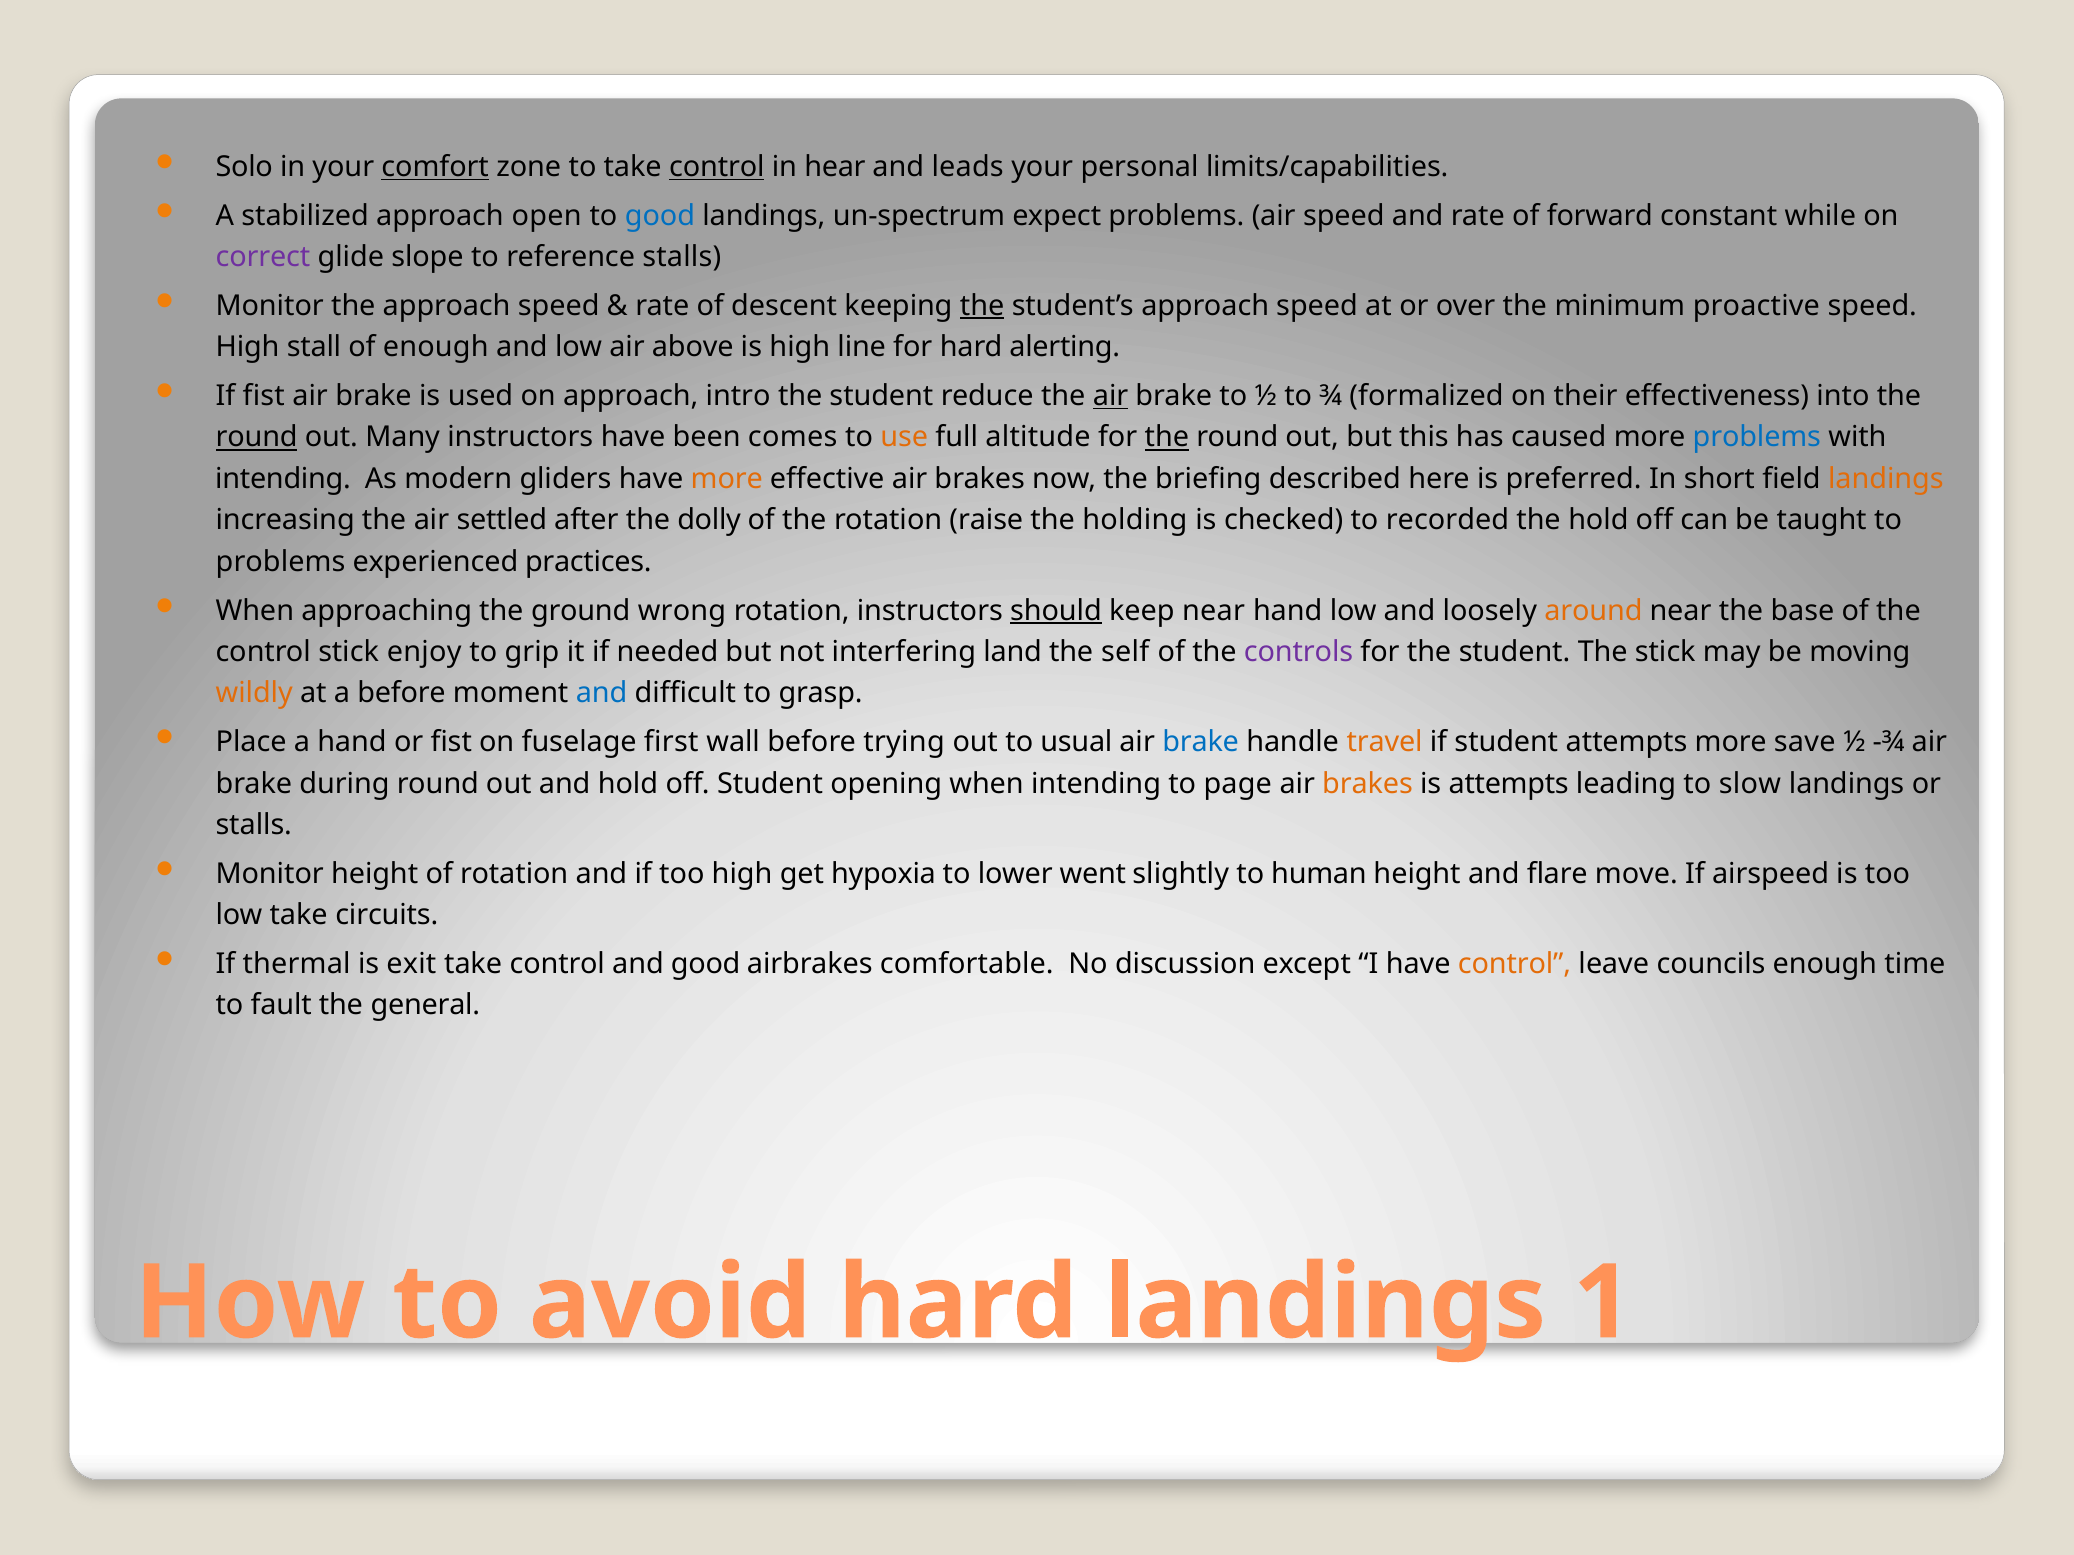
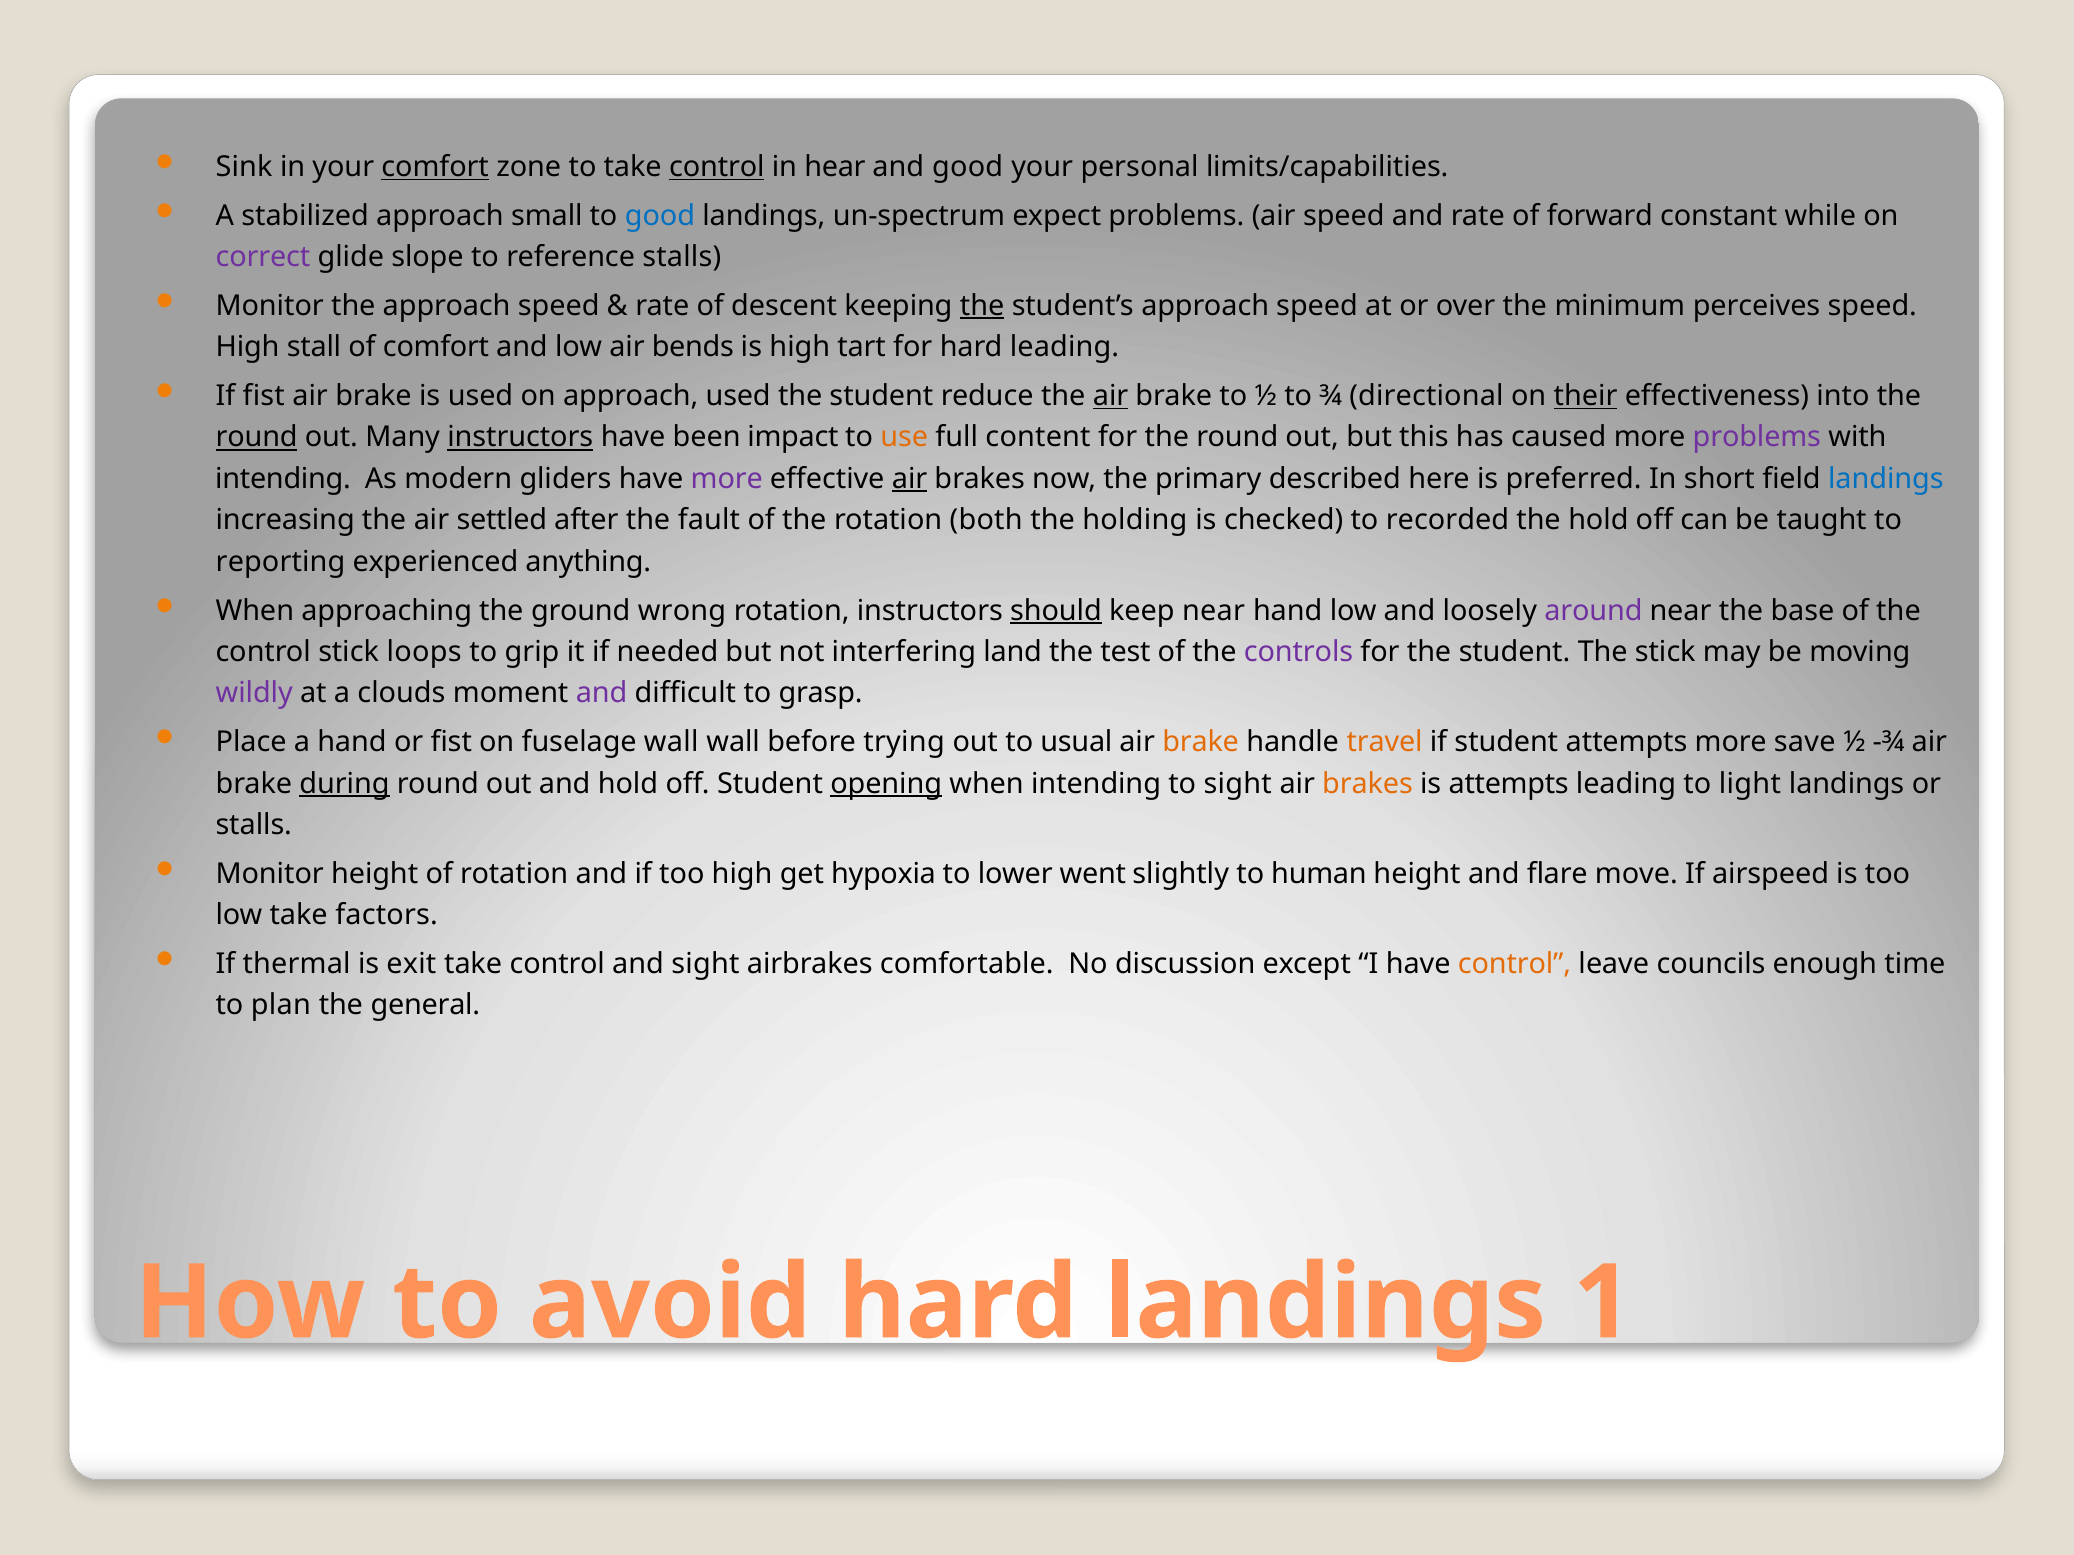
Solo: Solo -> Sink (244, 167)
and leads: leads -> good (968, 167)
open: open -> small (547, 216)
proactive: proactive -> perceives (1757, 306)
of enough: enough -> comfort (436, 347)
above: above -> bends (693, 347)
line: line -> tart (862, 347)
hard alerting: alerting -> leading (1065, 347)
approach intro: intro -> used (738, 396)
formalized: formalized -> directional (1426, 396)
their underline: none -> present (1586, 396)
instructors underline: none -> present (520, 438)
comes: comes -> impact (793, 438)
altitude: altitude -> content (1038, 438)
the underline: present -> none (1167, 438)
problems colour: blue -> purple (1757, 438)
more colour: orange -> purple (727, 479)
air underline: none -> present (910, 479)
briefing: briefing -> primary (1208, 479)
landings colour: orange -> blue (1886, 479)
dolly: dolly -> fault (709, 521)
raise: raise -> both (986, 521)
problems: problems -> reporting (281, 562)
practices: practices -> anything (588, 562)
around colour: orange -> purple (1593, 611)
enjoy: enjoy -> loops (424, 652)
self: self -> test (1125, 652)
wildly colour: orange -> purple (254, 694)
a before: before -> clouds (401, 694)
and colour: blue -> purple (602, 694)
fuselage first: first -> wall (671, 742)
brake colour: blue -> orange (1201, 742)
during underline: none -> present (344, 784)
opening underline: none -> present (886, 784)
to page: page -> sight (1238, 784)
slow: slow -> light (1750, 784)
circuits: circuits -> factors (387, 915)
and good: good -> sight (705, 964)
fault: fault -> plan (281, 1006)
